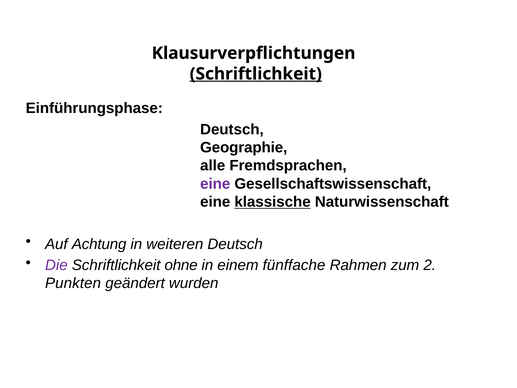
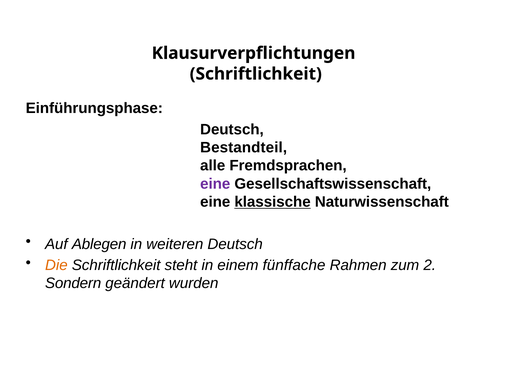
Schriftlichkeit underline: present -> none (256, 74)
Geographie: Geographie -> Bestandteil (244, 147)
Achtung: Achtung -> Ablegen (99, 244)
Die colour: purple -> orange (56, 265)
ohne: ohne -> steht (181, 265)
Punkten: Punkten -> Sondern (73, 283)
